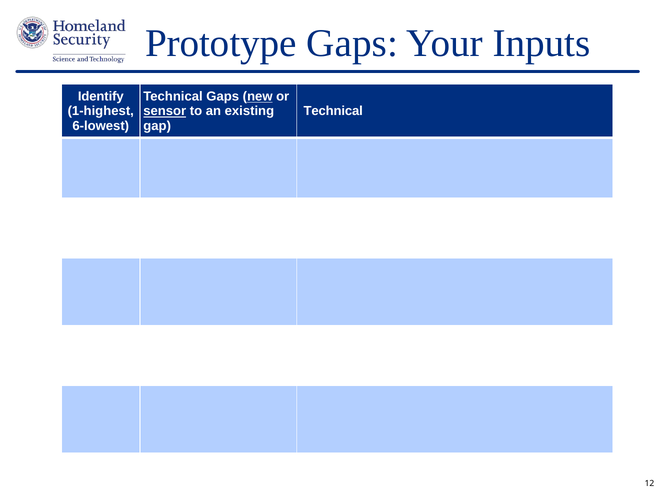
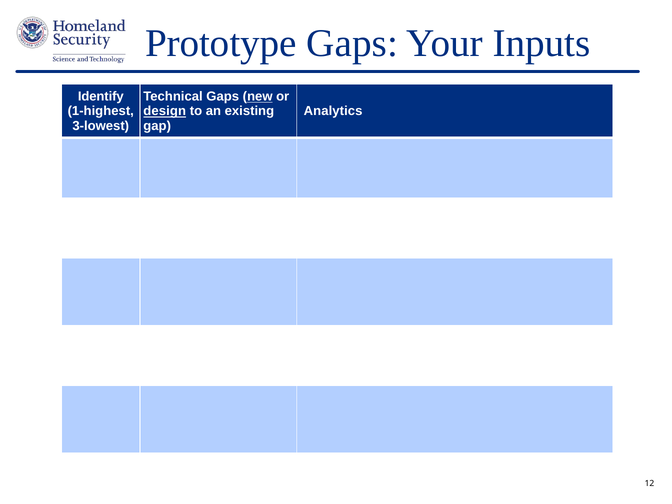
sensor: sensor -> design (165, 111)
Technical: Technical -> Analytics (333, 111)
6-lowest: 6-lowest -> 3-lowest (101, 126)
